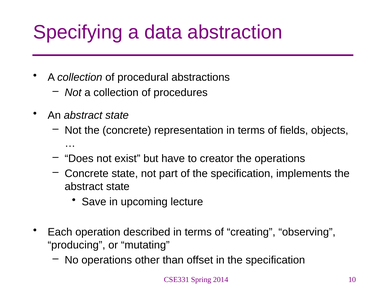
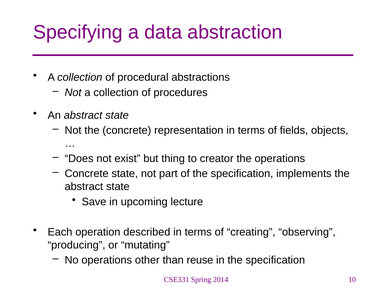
have: have -> thing (173, 158)
offset: offset -> reuse (200, 260)
